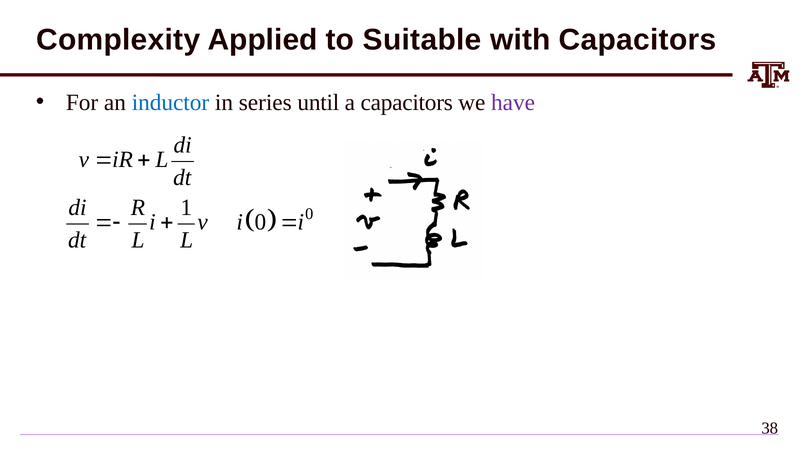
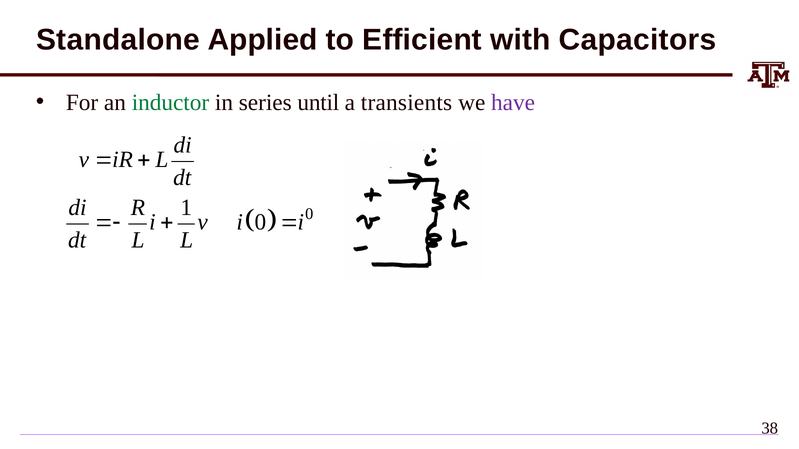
Complexity: Complexity -> Standalone (118, 40)
Suitable: Suitable -> Efficient (422, 40)
inductor colour: blue -> green (170, 103)
a capacitors: capacitors -> transients (406, 103)
